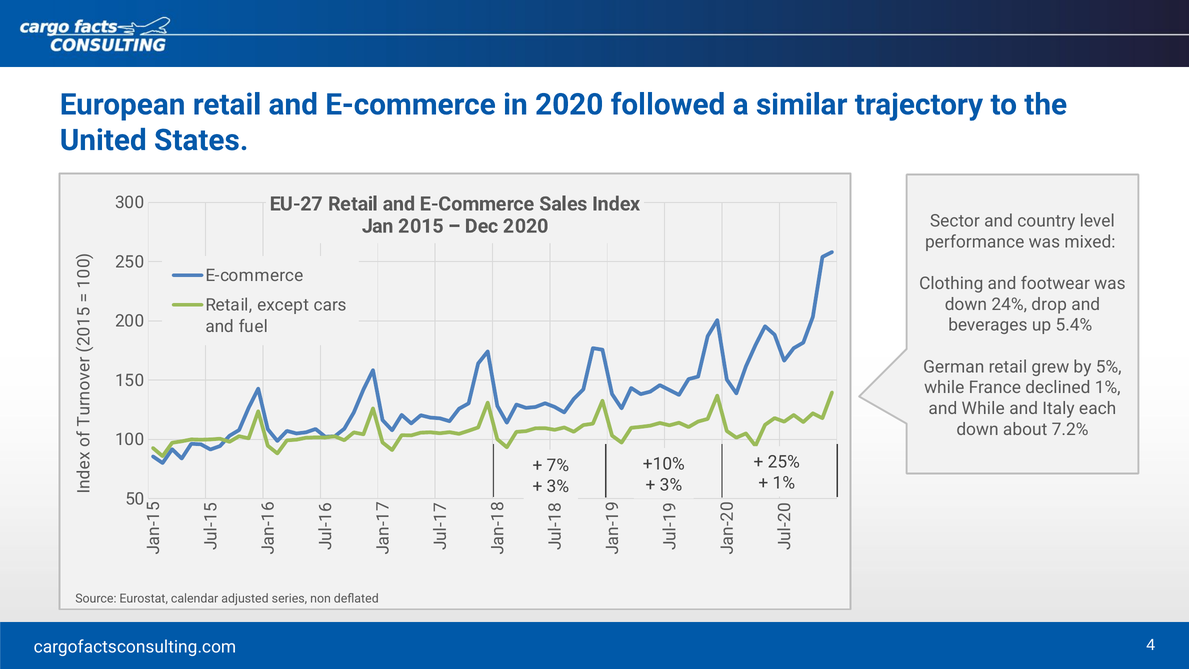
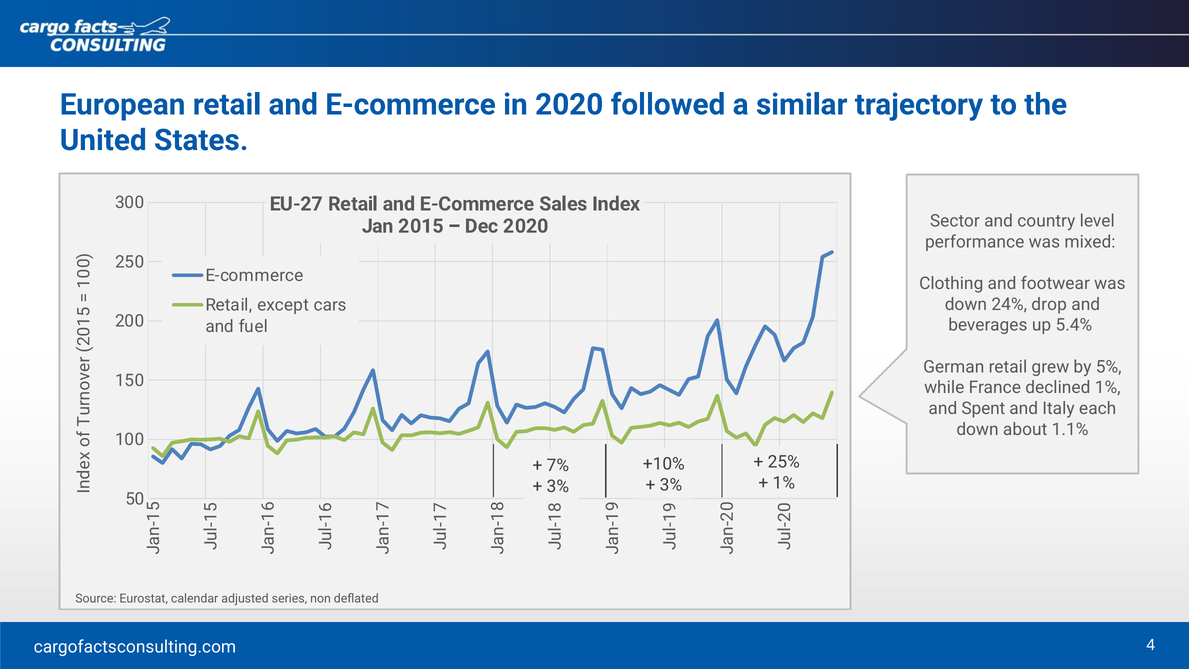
and While: While -> Spent (983, 408)
7.2%: 7.2% -> 1.1% (1070, 429)
